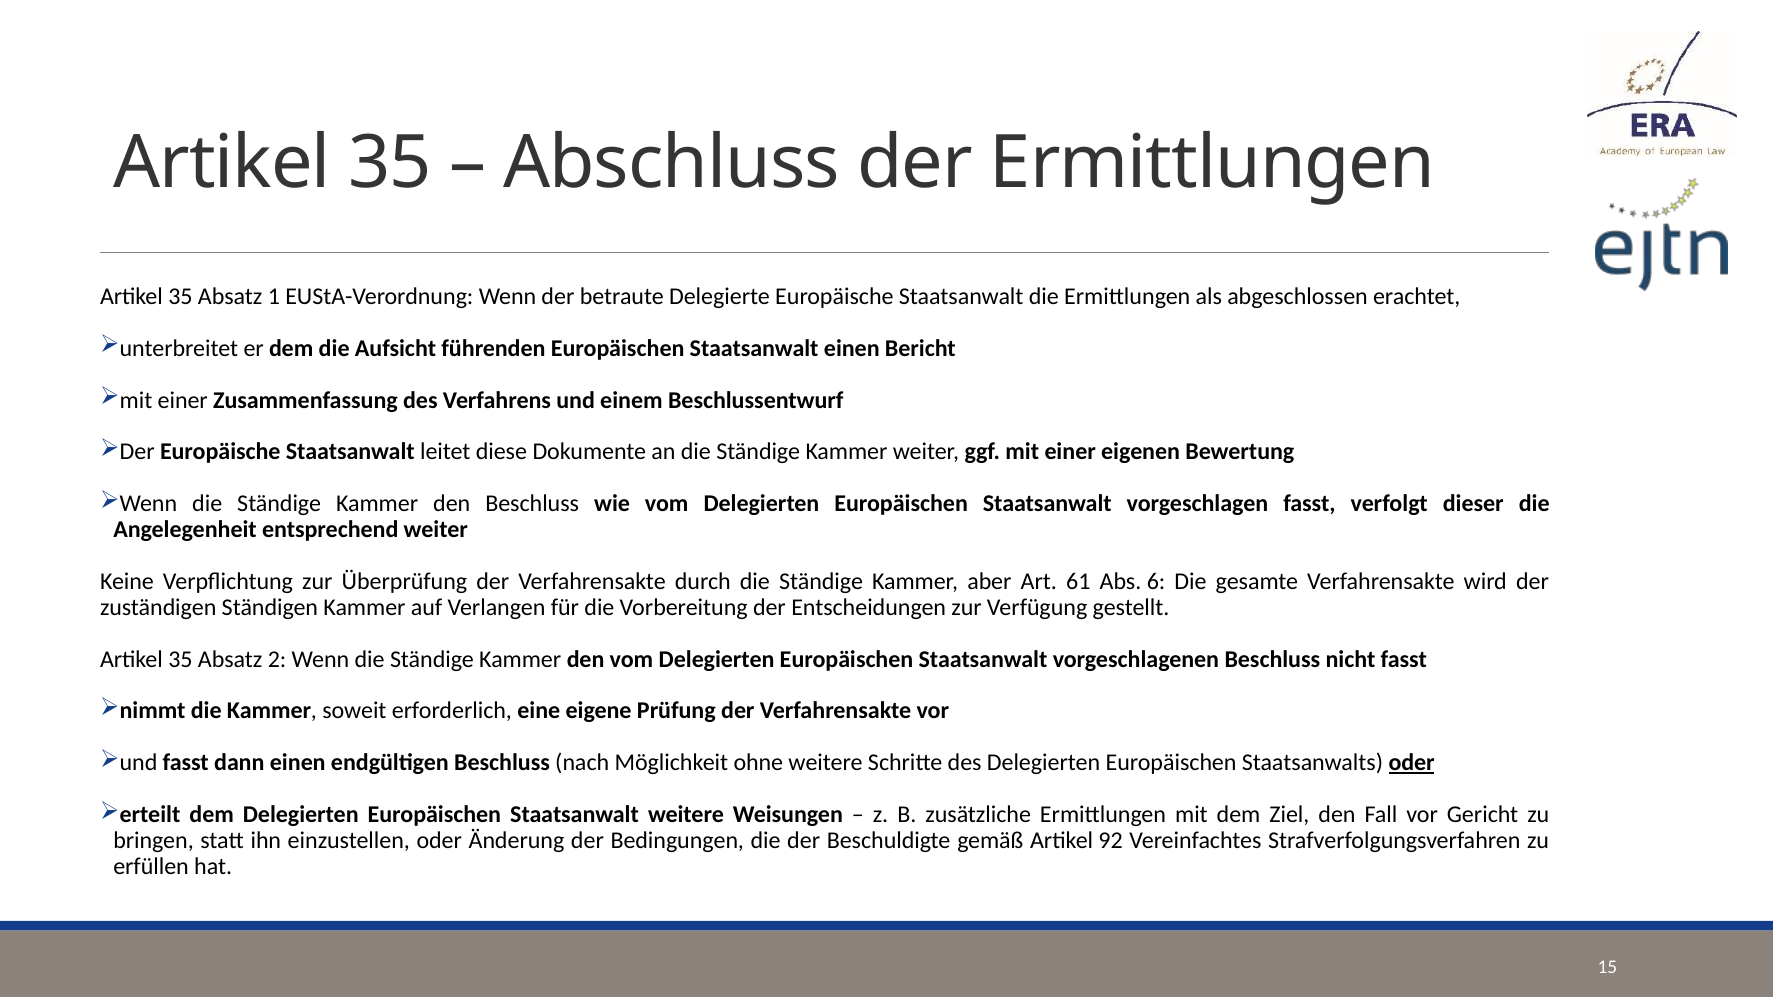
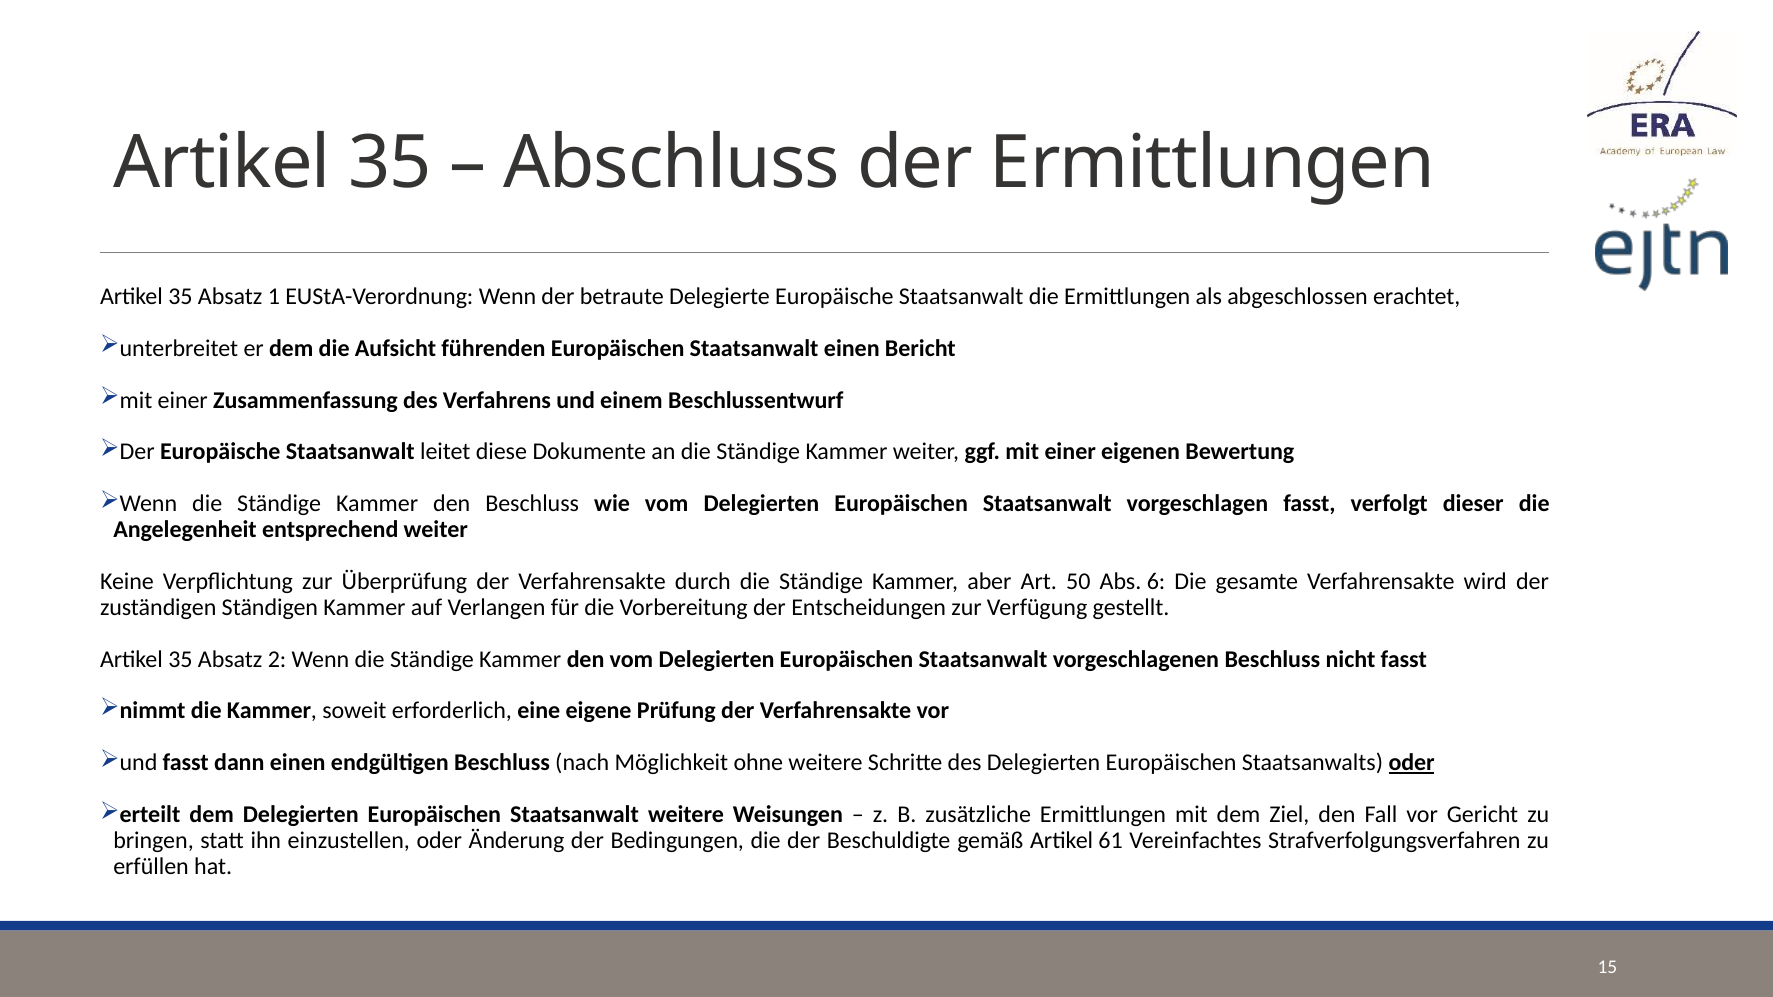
61: 61 -> 50 (1078, 582)
92: 92 -> 61 (1111, 841)
